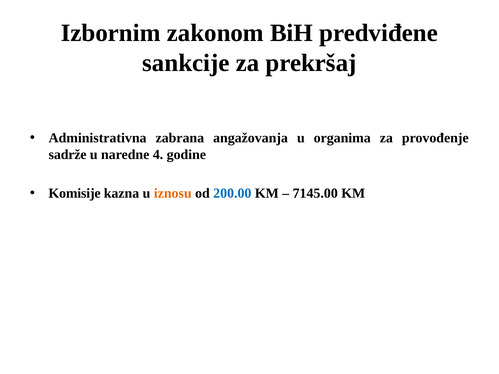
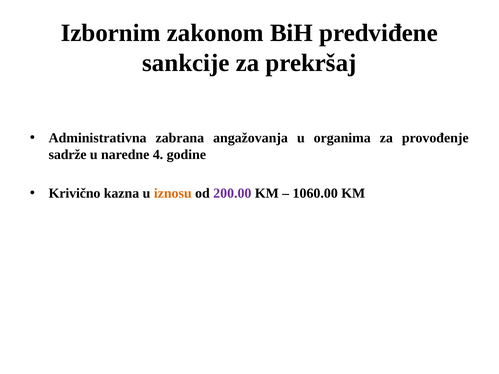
Komisije: Komisije -> Krivično (75, 194)
200.00 colour: blue -> purple (232, 194)
7145.00: 7145.00 -> 1060.00 (315, 194)
